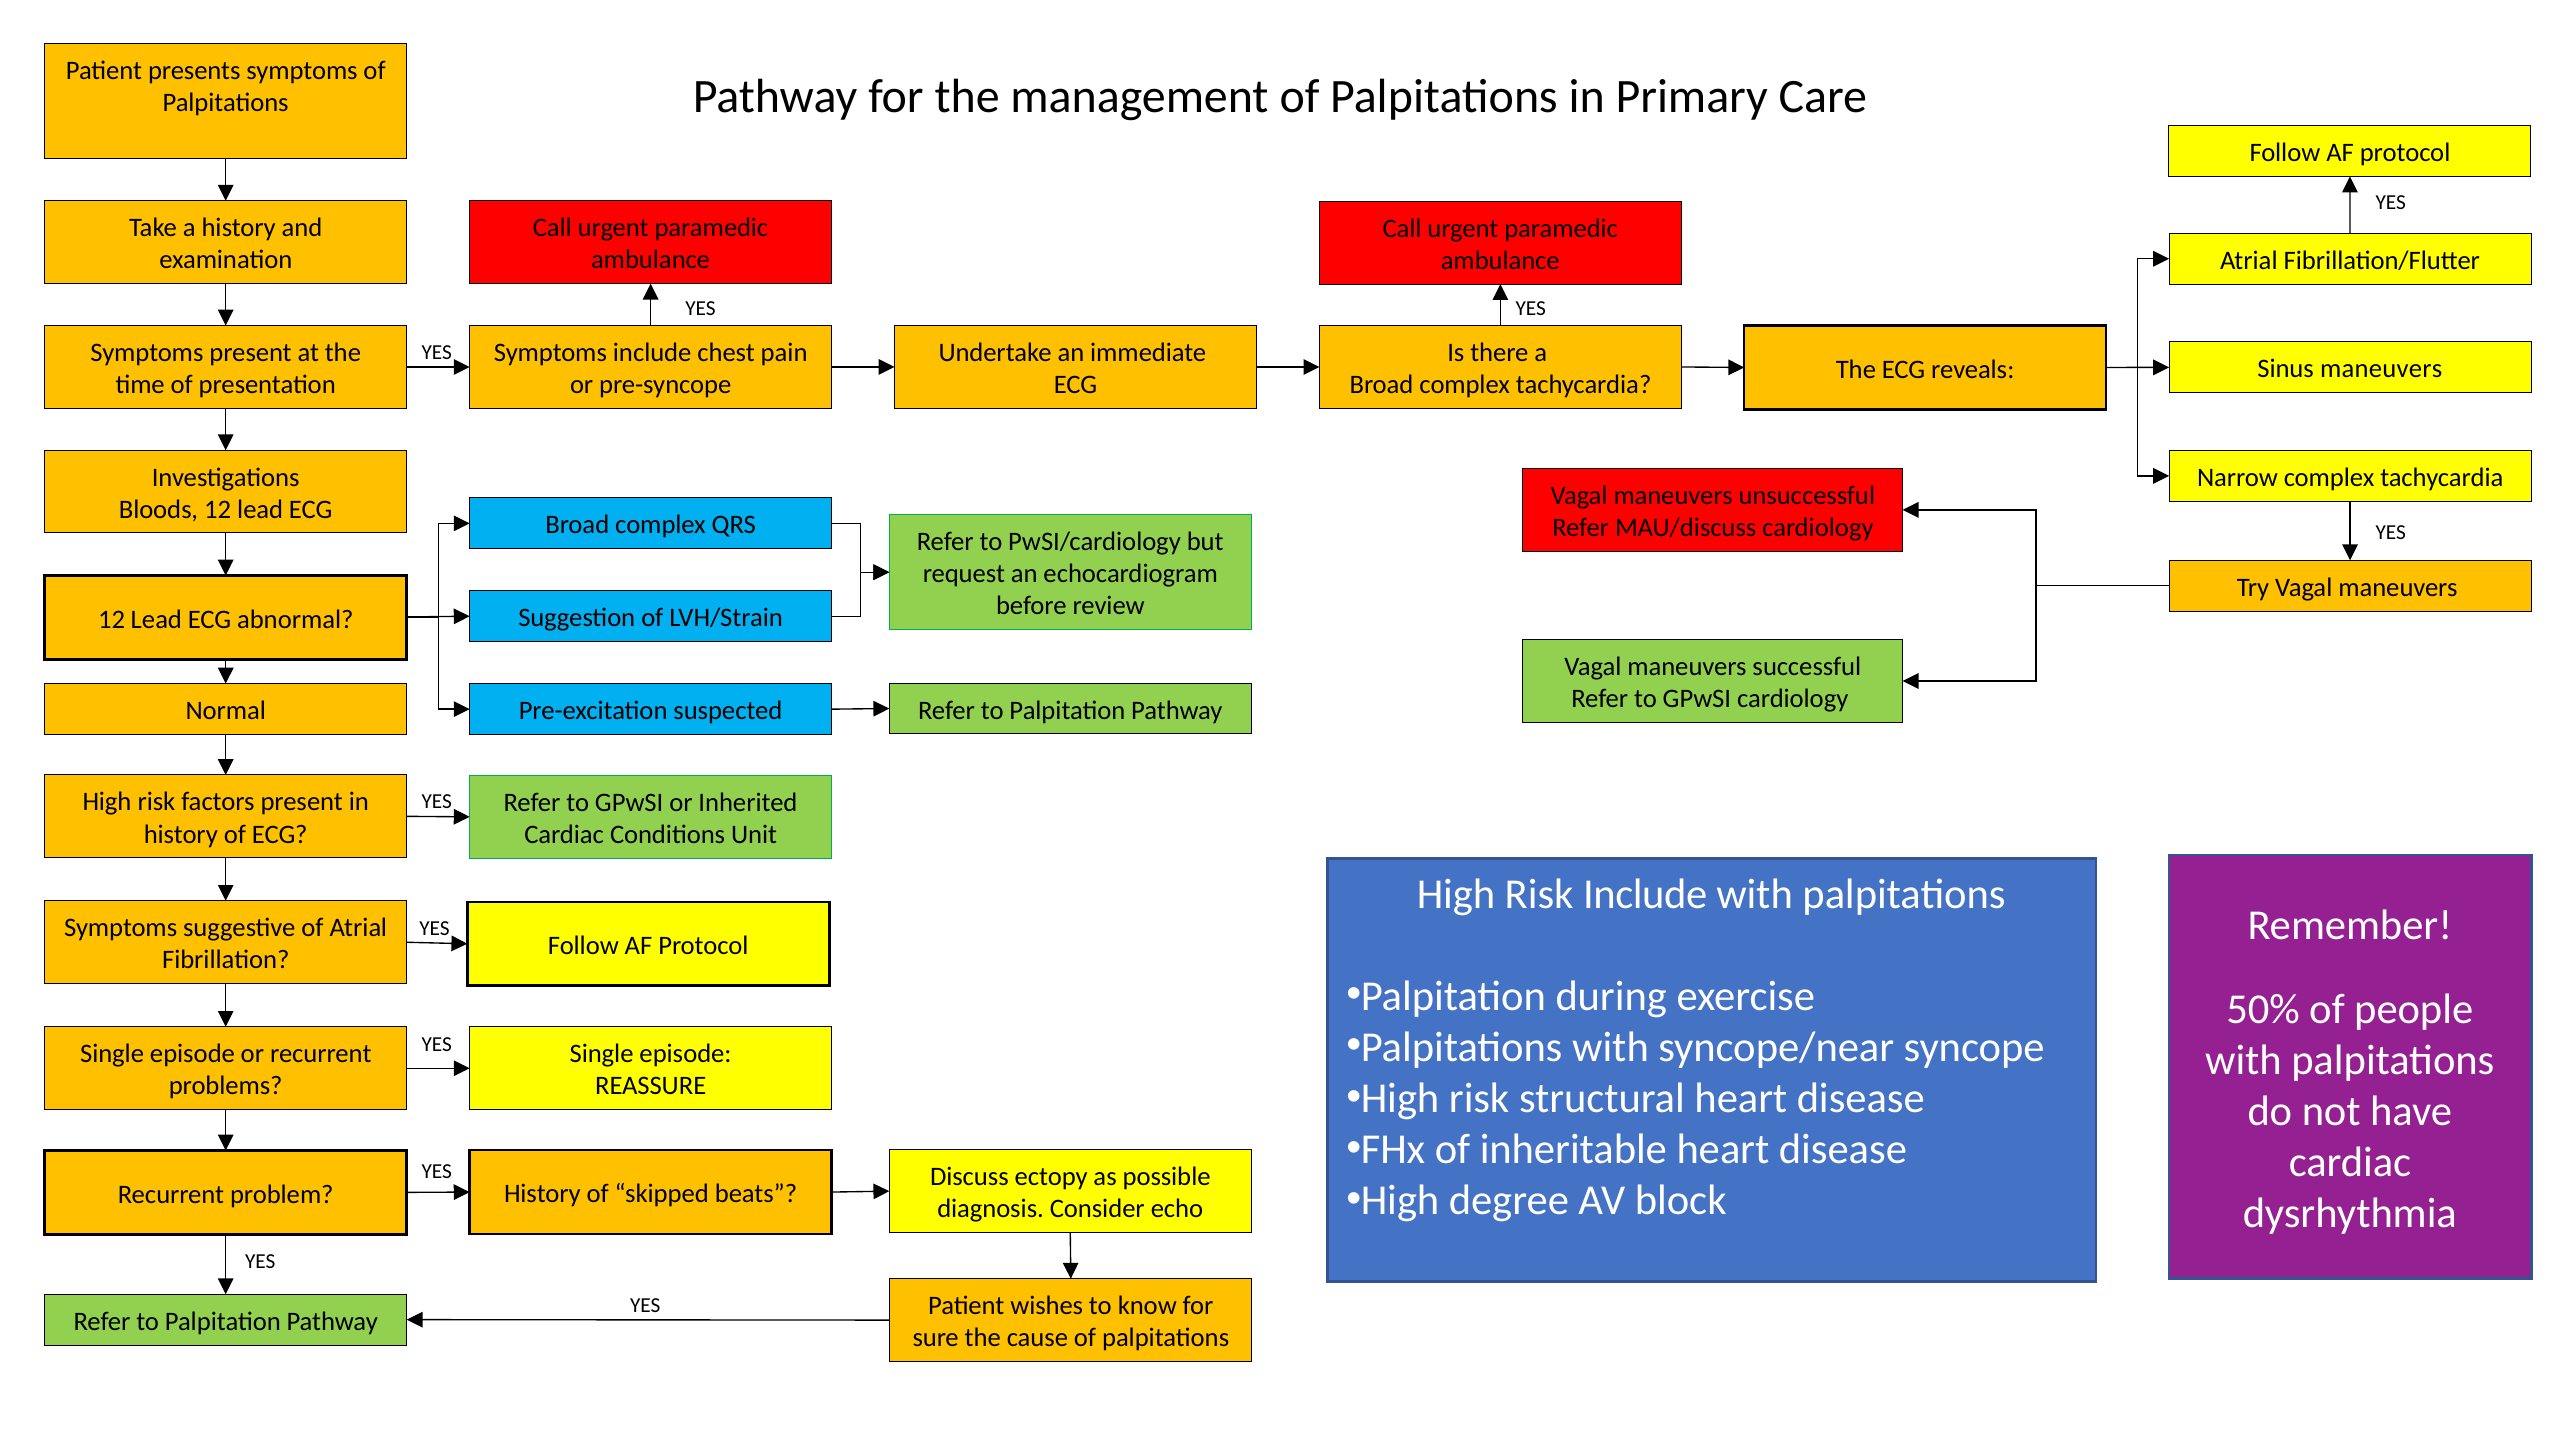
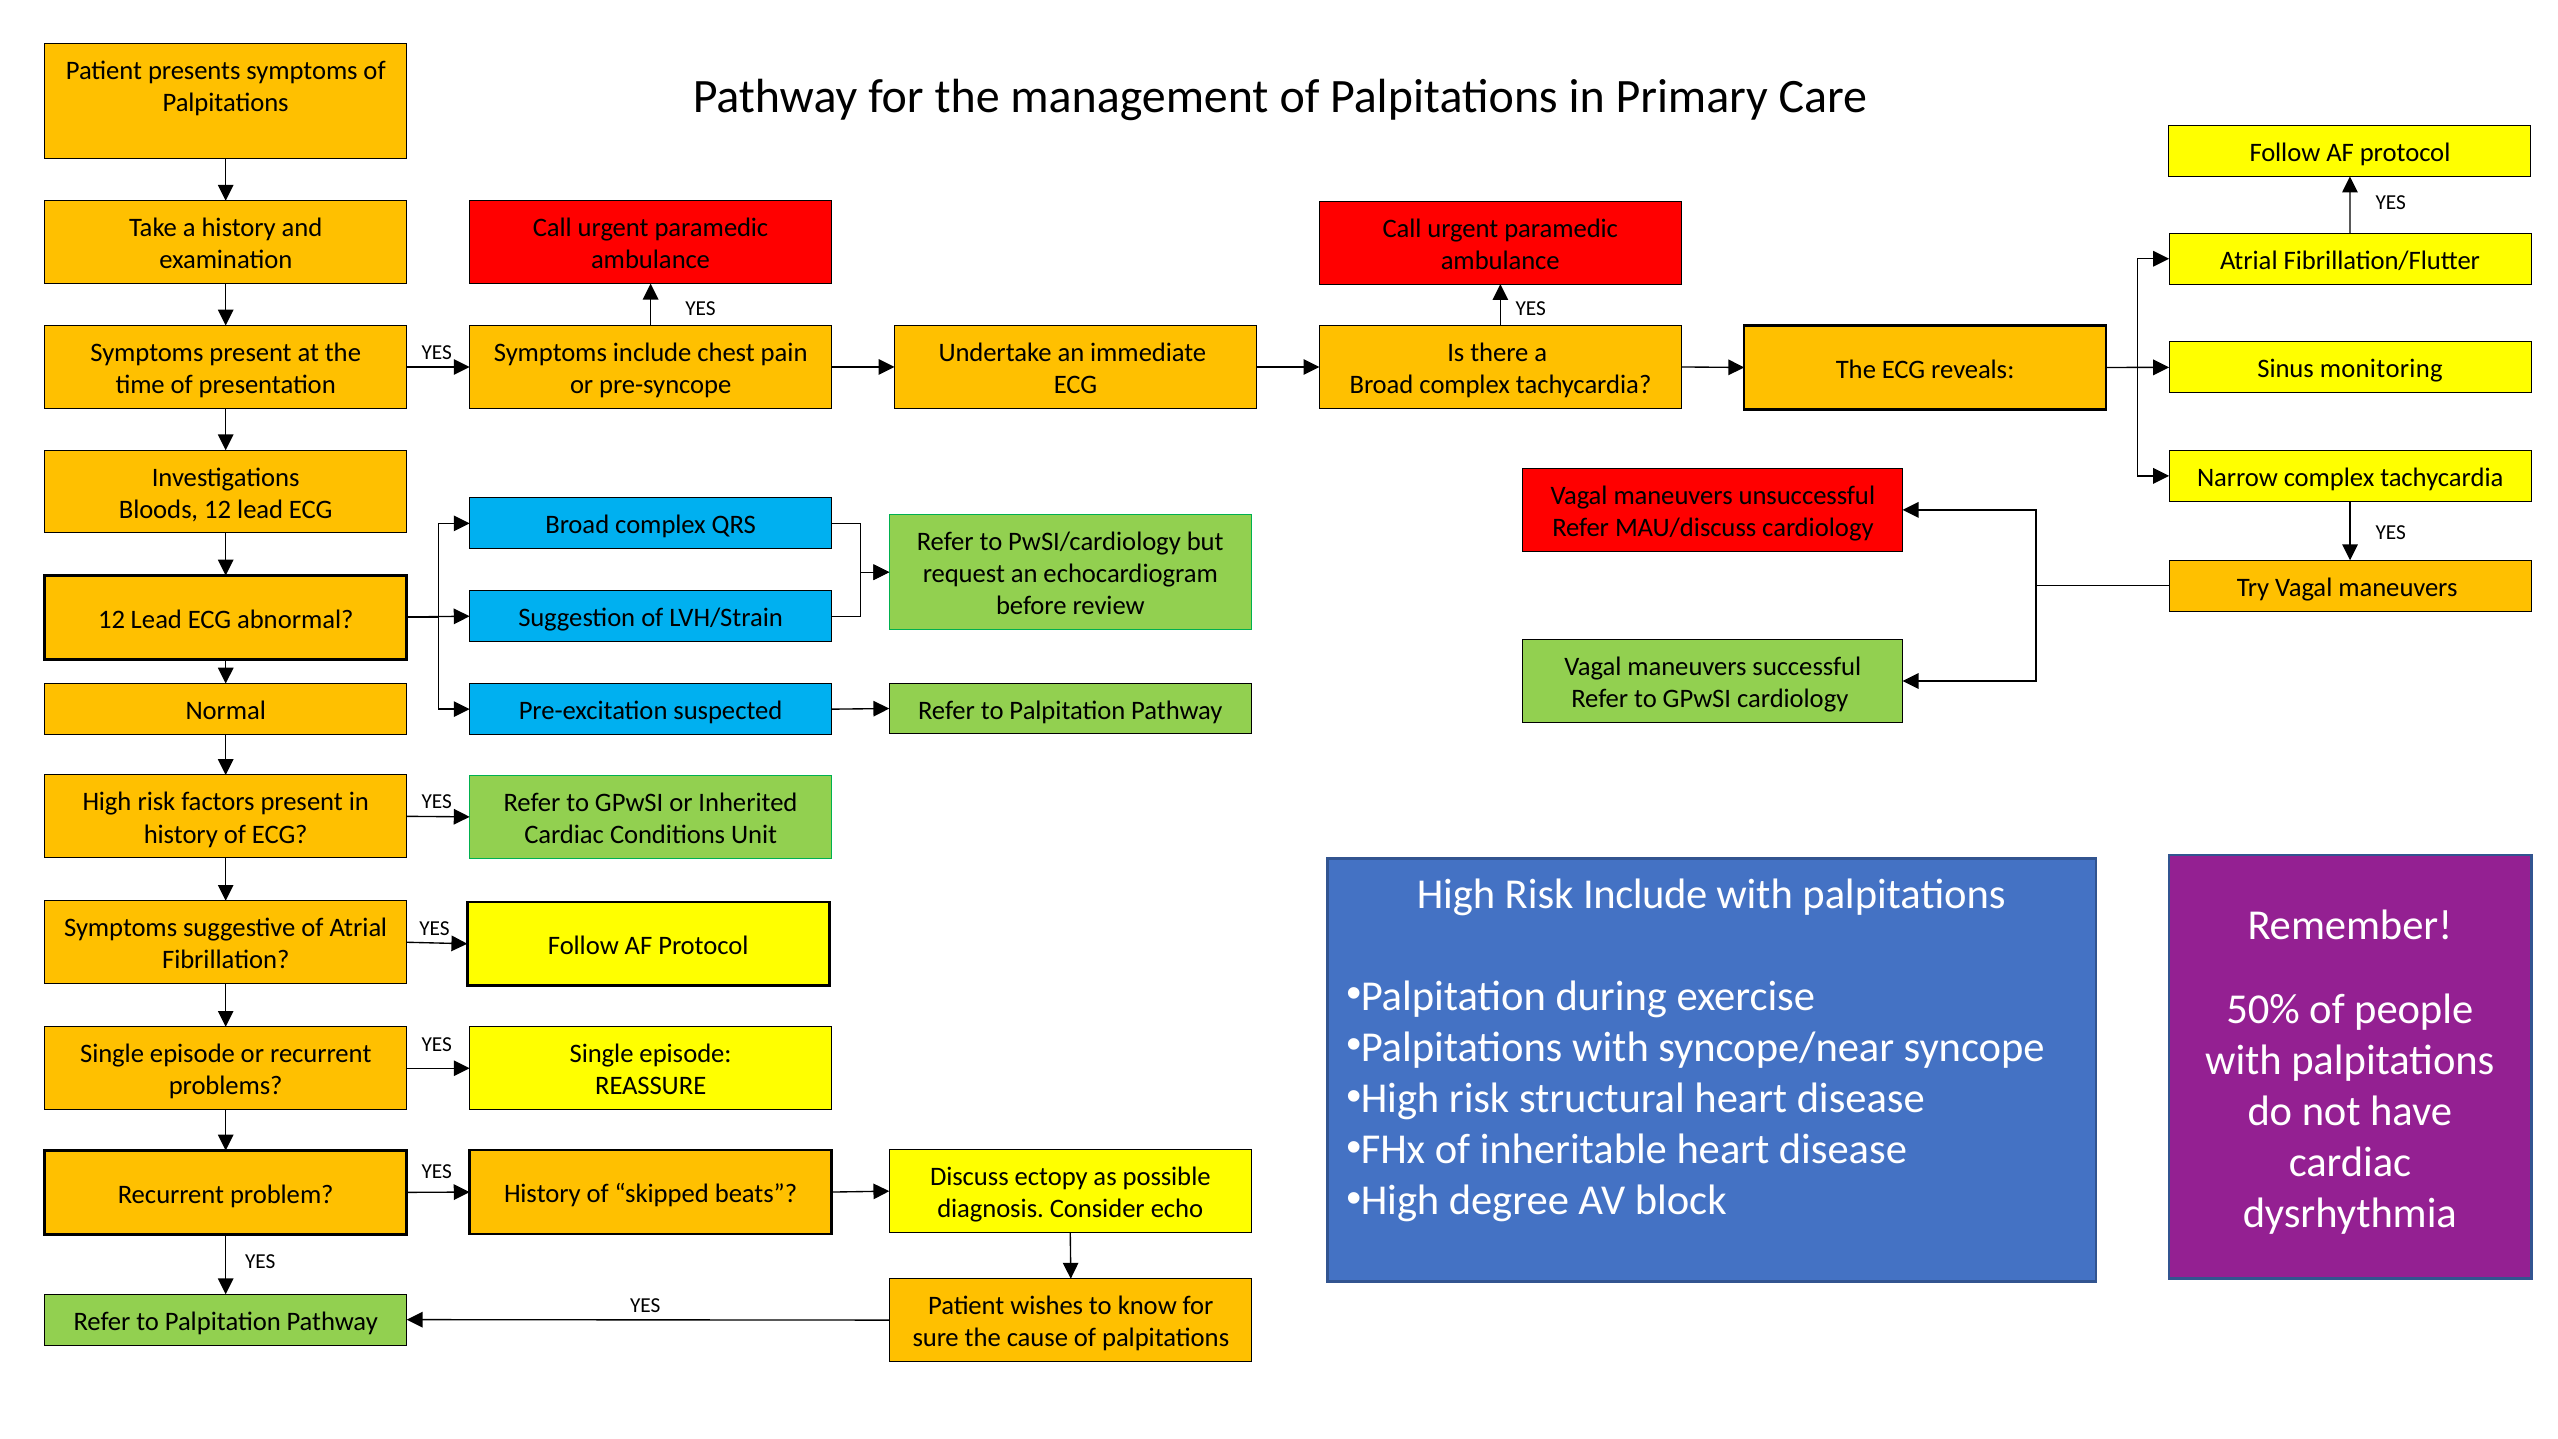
Sinus maneuvers: maneuvers -> monitoring (2381, 369)
